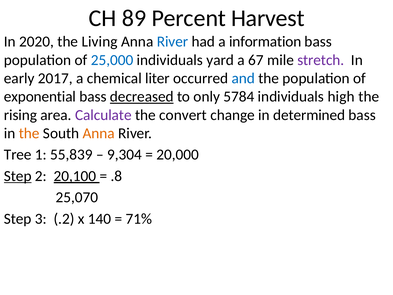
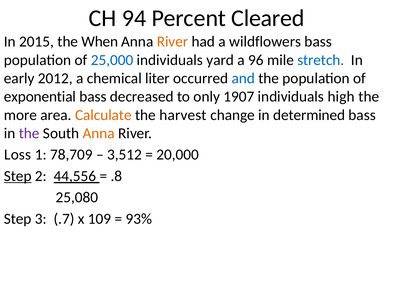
89: 89 -> 94 (134, 18)
Harvest: Harvest -> Cleared (268, 18)
2020: 2020 -> 2015 (37, 42)
Living: Living -> When (100, 42)
River colour: blue -> orange (172, 42)
information: information -> wildflowers (265, 42)
67: 67 -> 96 (256, 60)
stretch colour: purple -> blue (321, 60)
2017: 2017 -> 2012 (55, 78)
decreased underline: present -> none (142, 97)
5784: 5784 -> 1907 (239, 97)
rising: rising -> more (20, 115)
Calculate colour: purple -> orange (103, 115)
convert: convert -> harvest (183, 115)
the colour: orange -> purple (29, 133)
Tree: Tree -> Loss (18, 155)
55,839: 55,839 -> 78,709 (71, 155)
9,304: 9,304 -> 3,512 (124, 155)
20,100: 20,100 -> 44,556 (75, 176)
25,070: 25,070 -> 25,080 (77, 197)
.2: .2 -> .7 (64, 219)
140: 140 -> 109 (100, 219)
71%: 71% -> 93% (139, 219)
